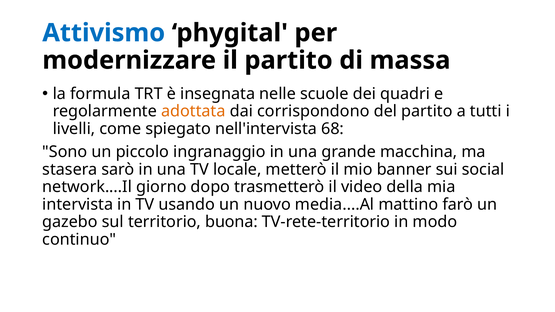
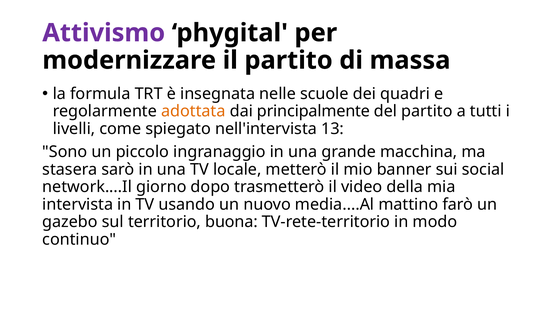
Attivismo colour: blue -> purple (104, 33)
corrispondono: corrispondono -> principalmente (313, 111)
68: 68 -> 13 (333, 129)
